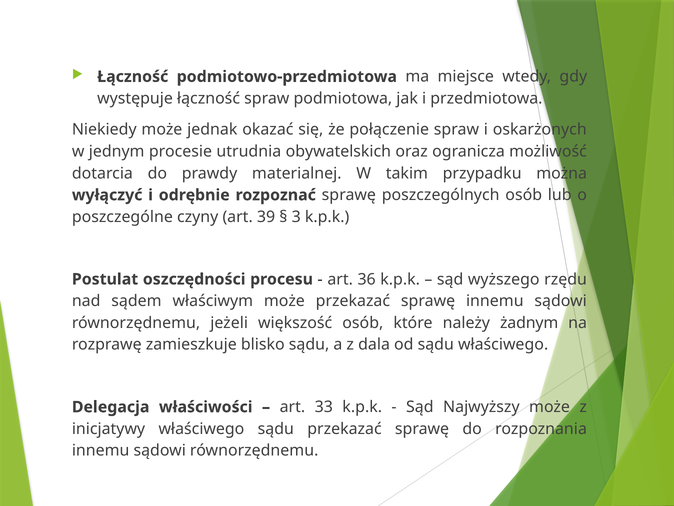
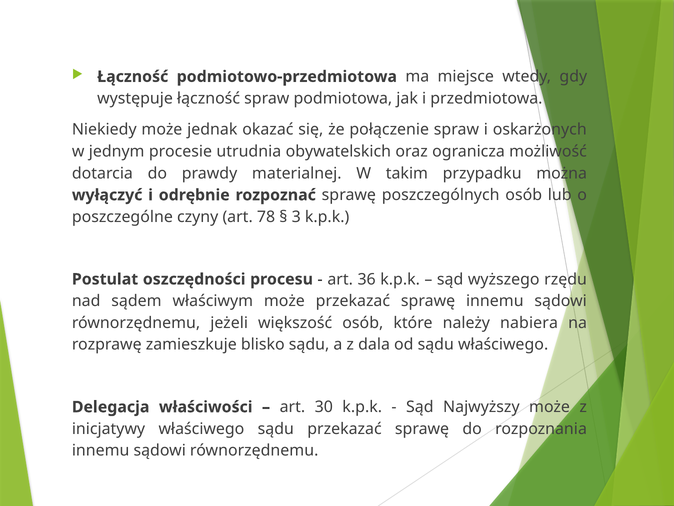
39: 39 -> 78 (266, 217)
żadnym: żadnym -> nabiera (529, 323)
33: 33 -> 30 (324, 407)
